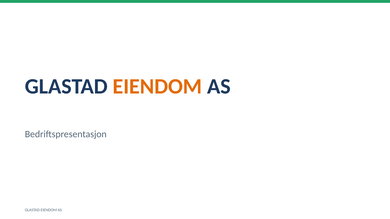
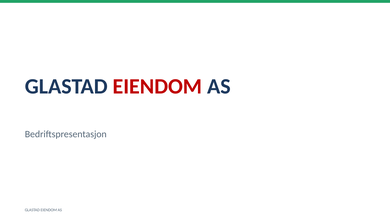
EIENDOM colour: orange -> red (157, 86)
